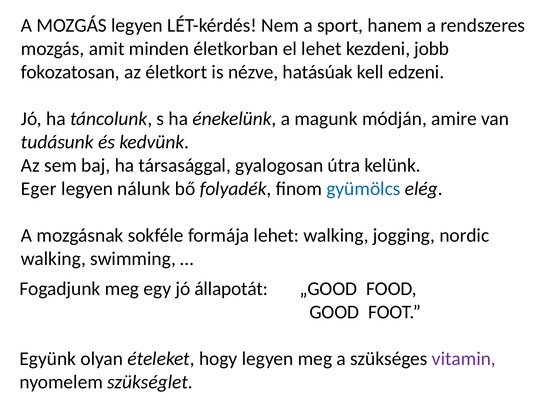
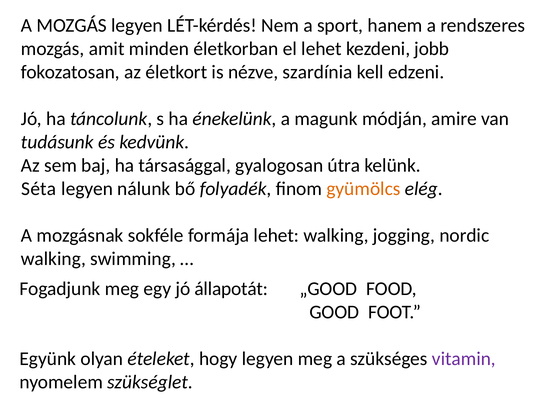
hatásúak: hatásúak -> szardínia (318, 72)
Eger: Eger -> Séta (39, 189)
gyümölcs colour: blue -> orange (363, 189)
